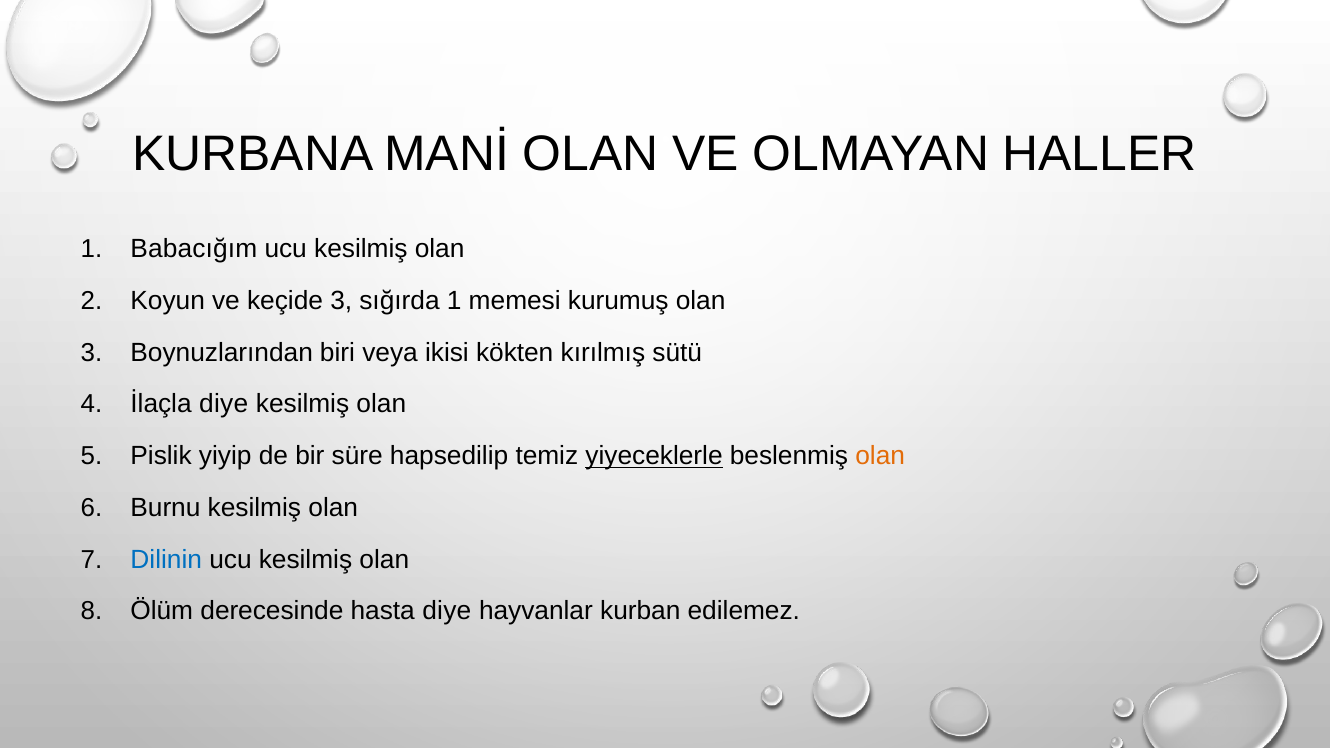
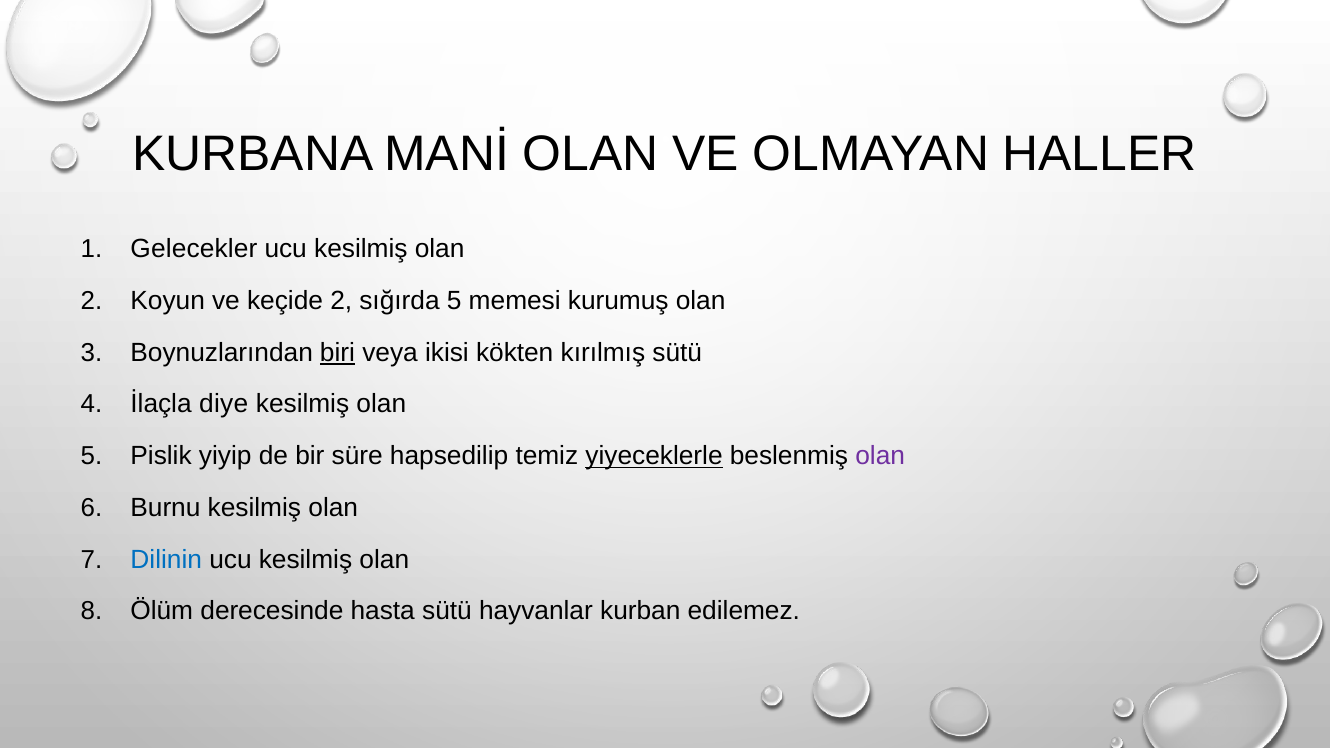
Babacığım: Babacığım -> Gelecekler (194, 249)
keçide 3: 3 -> 2 (341, 301)
sığırda 1: 1 -> 5 (454, 301)
biri underline: none -> present (338, 353)
olan colour: orange -> purple (880, 456)
hasta diye: diye -> sütü (447, 611)
